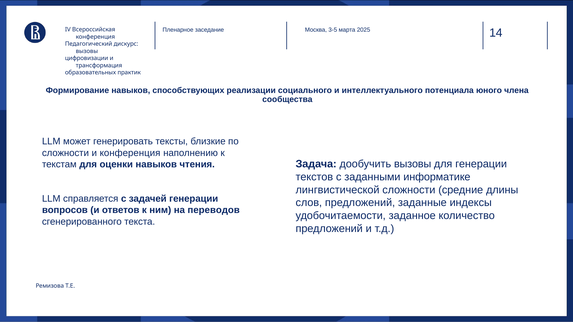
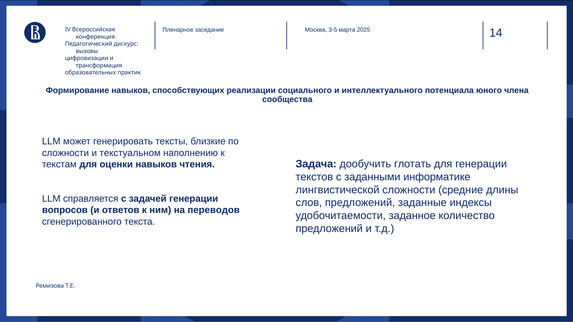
и конференция: конференция -> текстуальном (130, 153)
дообучить вызовы: вызовы -> глотать (413, 164)
